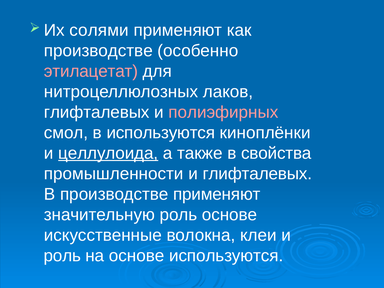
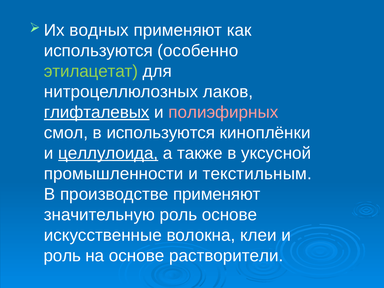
солями: солями -> водных (99, 30)
производстве: производстве -> используются (98, 51)
этилацетат colour: pink -> light green (91, 71)
глифталевых underline: none -> present (97, 112)
свойства: свойства -> уксусной (276, 153)
и глифталевых: глифталевых -> текстильным (257, 174)
основе используются: используются -> растворители (226, 256)
